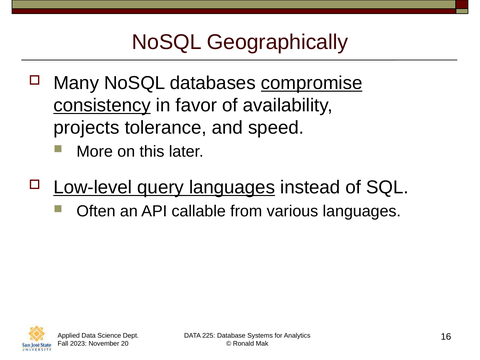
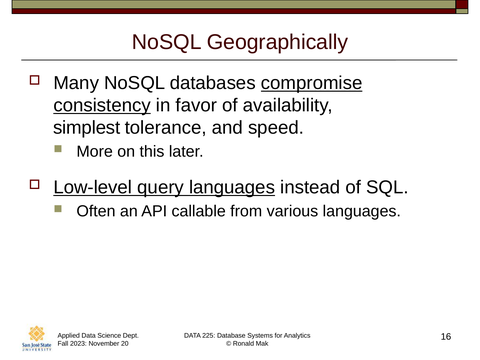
projects: projects -> simplest (87, 128)
